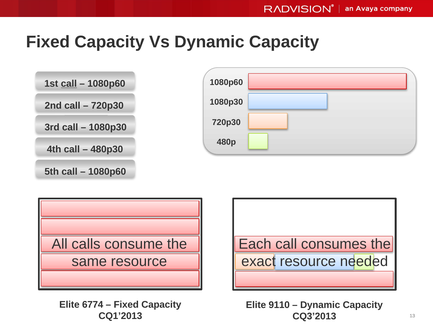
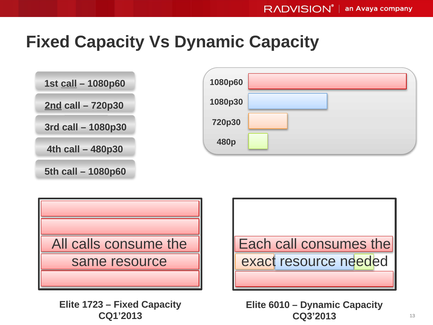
2nd underline: none -> present (53, 105)
6774: 6774 -> 1723 (93, 304)
9110: 9110 -> 6010 (279, 305)
